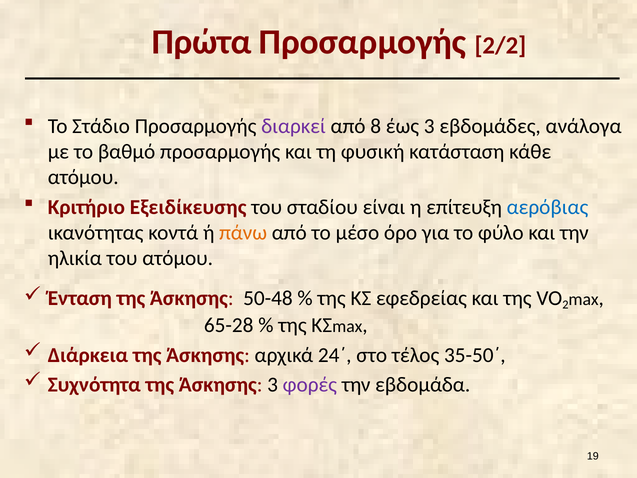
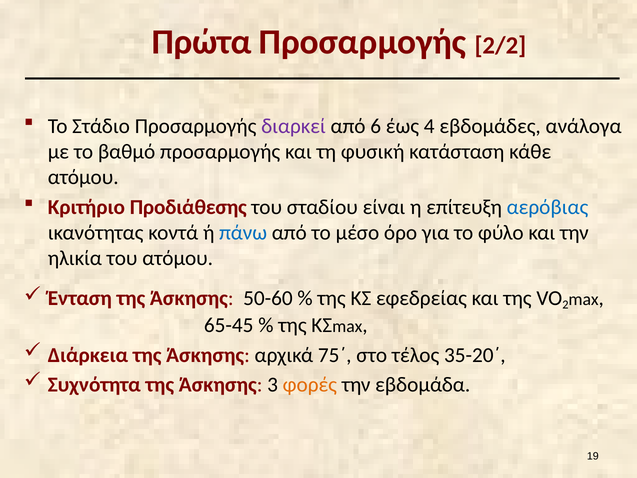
8: 8 -> 6 (376, 126)
έως 3: 3 -> 4 (429, 126)
Εξειδίκευσης: Εξειδίκευσης -> Προδιάθεσης (188, 207)
πάνω colour: orange -> blue (243, 232)
50-48: 50-48 -> 50-60 (268, 298)
65-28: 65-28 -> 65-45 (229, 325)
24΄: 24΄ -> 75΄ (335, 355)
35-50΄: 35-50΄ -> 35-20΄ (475, 355)
φορές colour: purple -> orange (310, 385)
